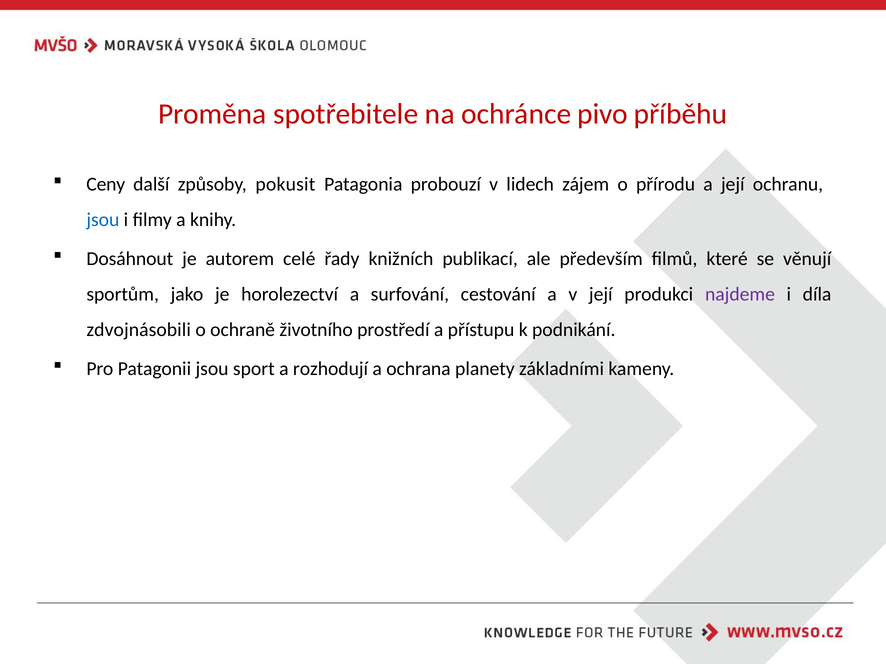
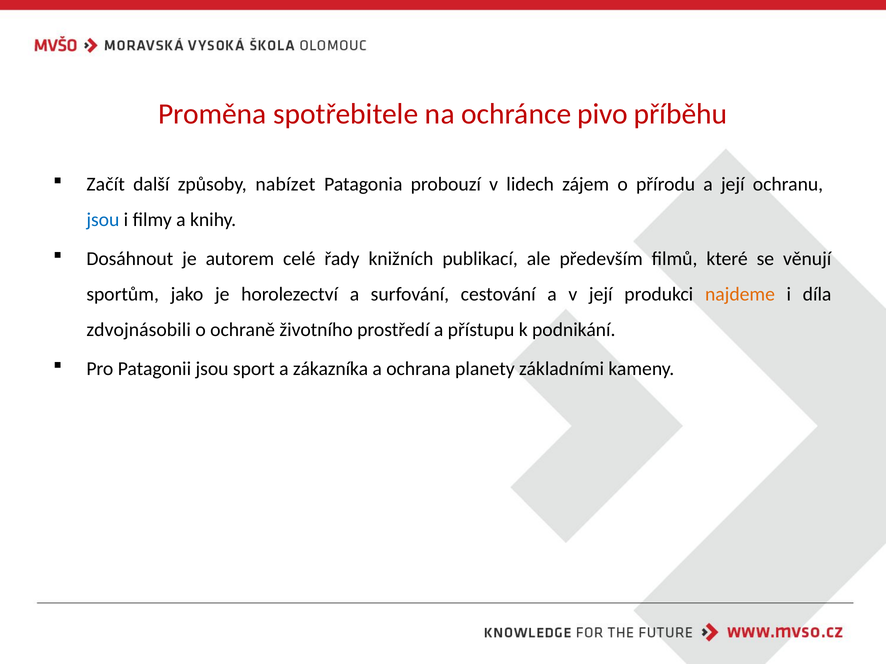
Ceny: Ceny -> Začít (106, 184)
pokusit: pokusit -> nabízet (285, 184)
najdeme colour: purple -> orange (740, 294)
rozhodují: rozhodují -> zákazníka (331, 369)
